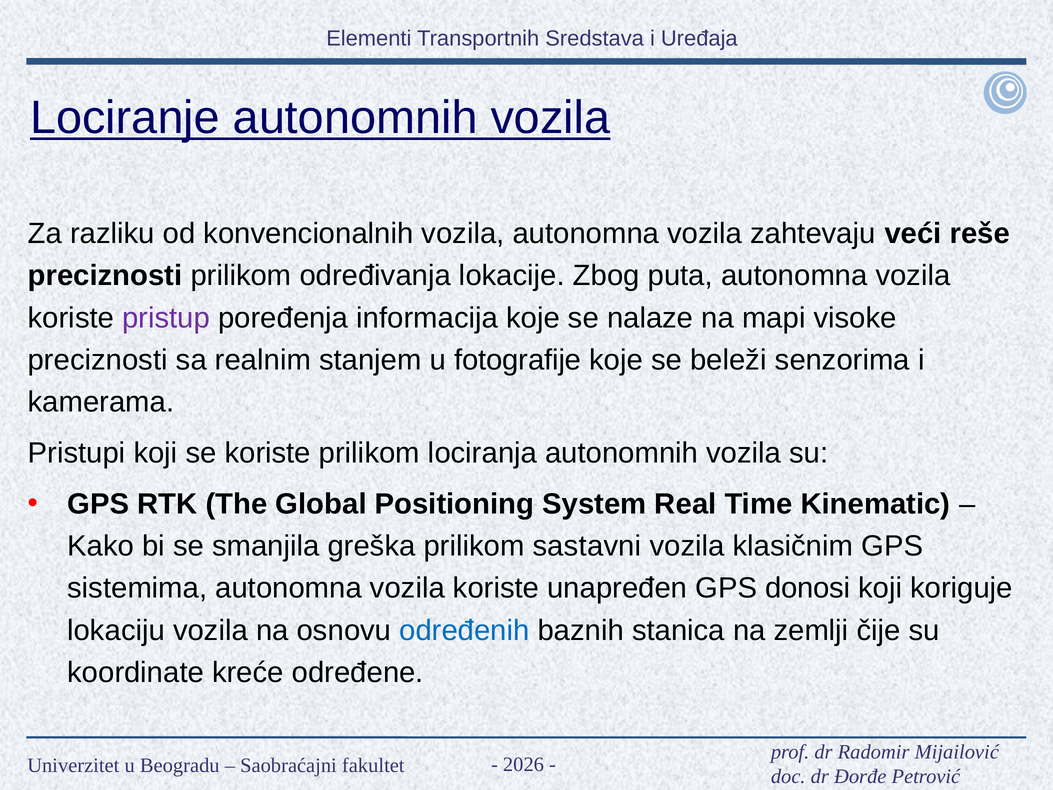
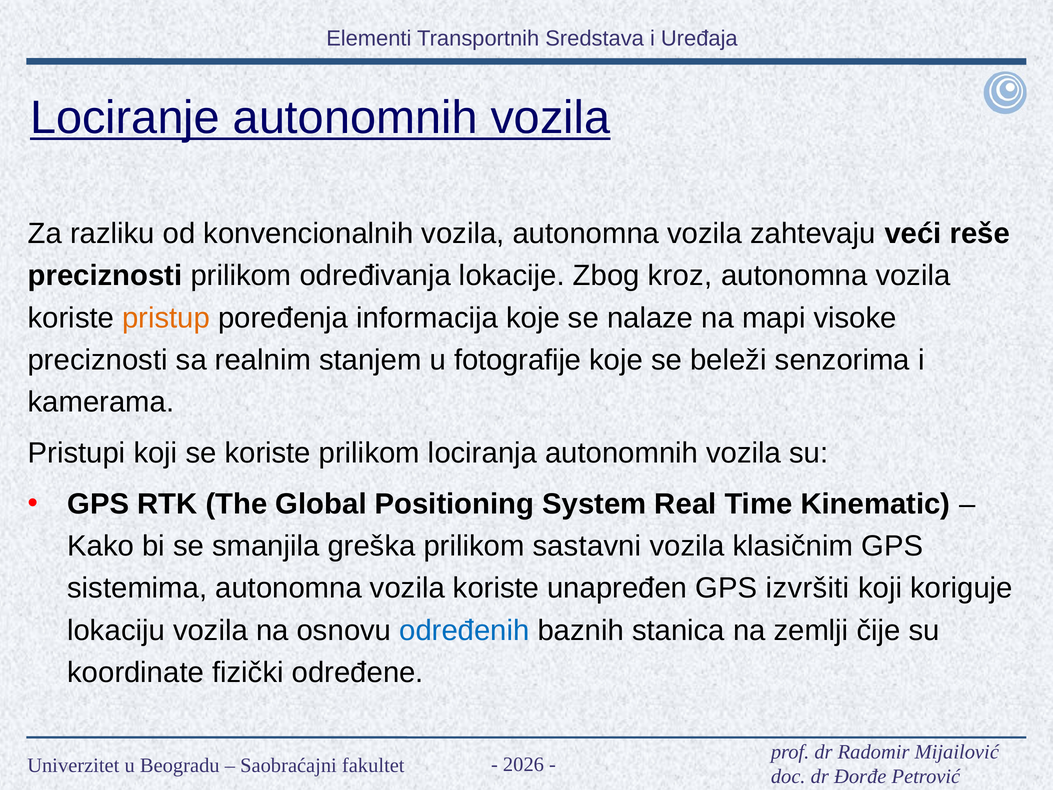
puta: puta -> kroz (680, 276)
pristup colour: purple -> orange (166, 318)
donosi: donosi -> izvršiti (808, 588)
kreće: kreće -> fizički (248, 672)
